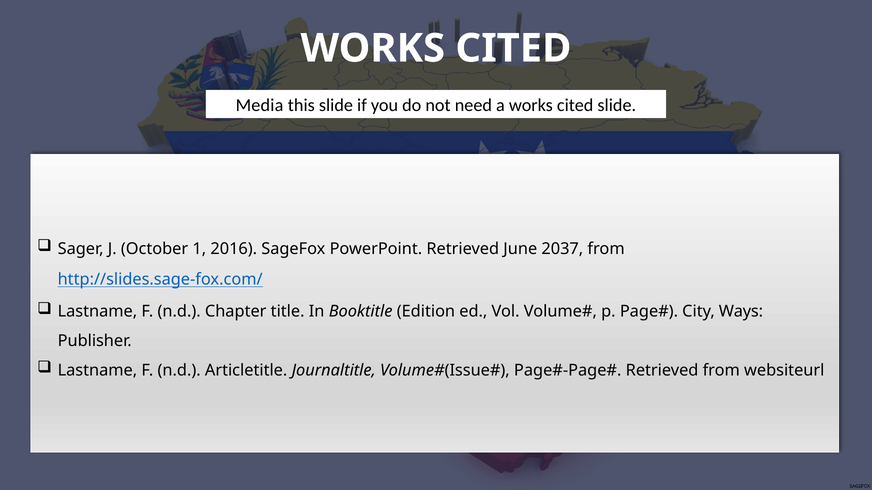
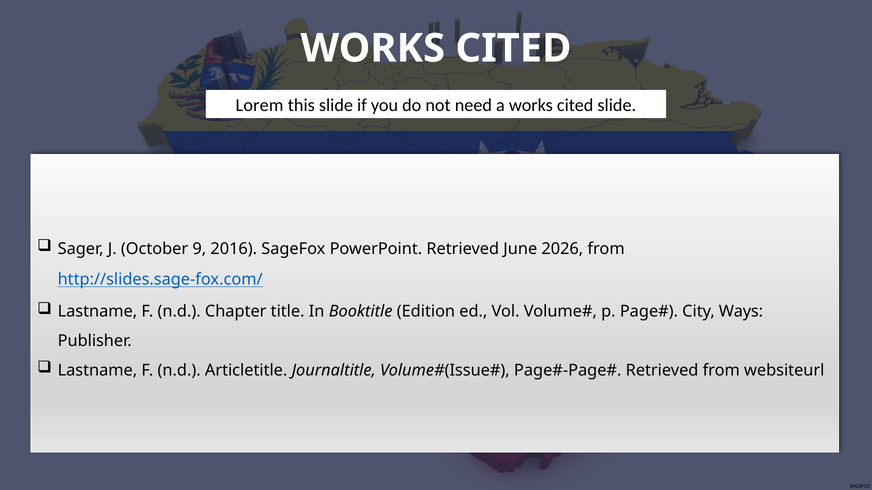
Media: Media -> Lorem (260, 105)
1: 1 -> 9 (199, 249)
2037: 2037 -> 2026 (562, 249)
